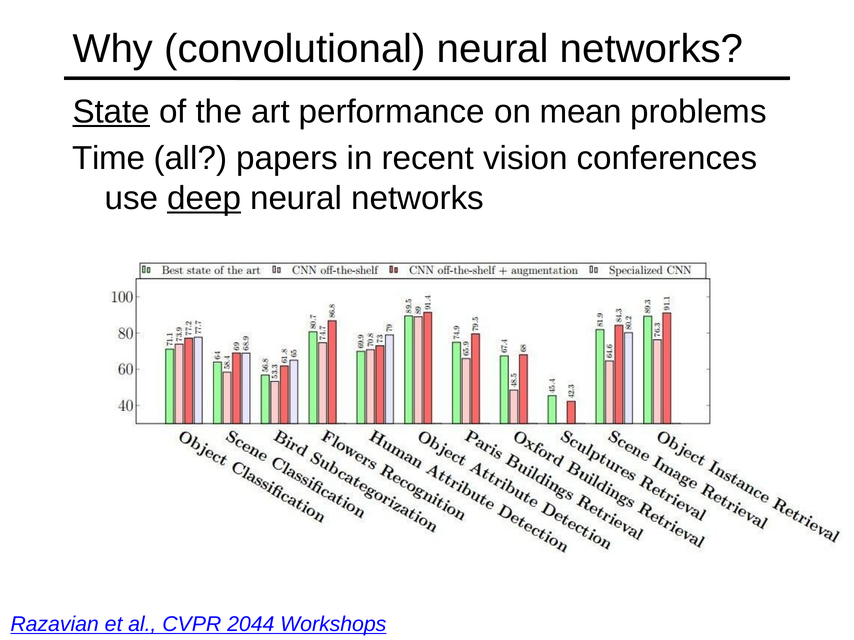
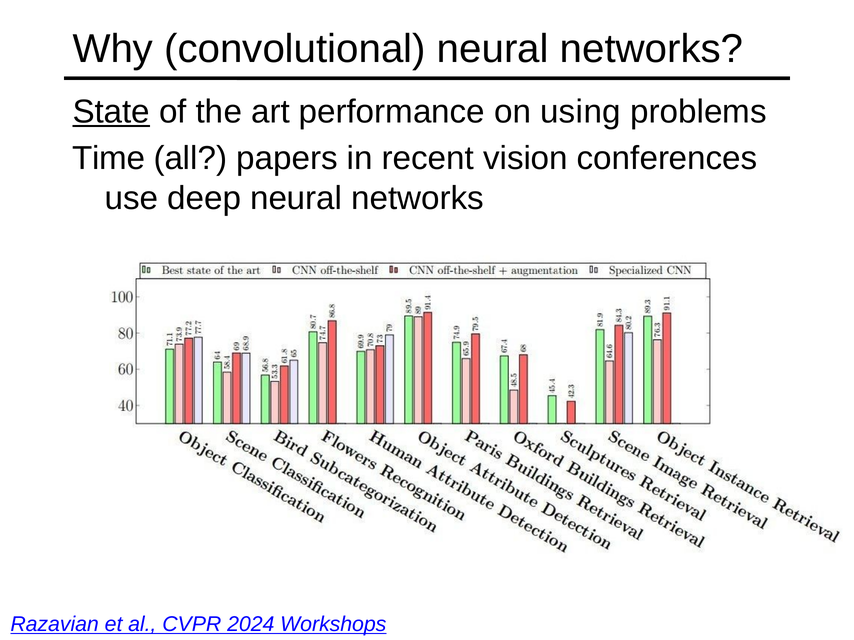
mean: mean -> using (581, 112)
deep underline: present -> none (204, 198)
2044: 2044 -> 2024 (251, 624)
